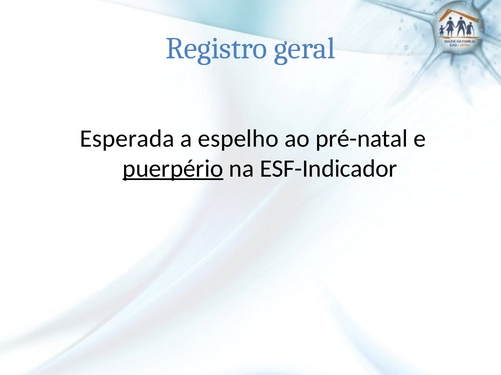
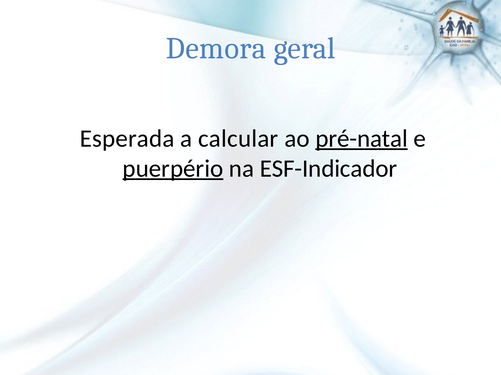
Registro: Registro -> Demora (216, 48)
espelho: espelho -> calcular (238, 139)
pré-natal underline: none -> present (362, 139)
